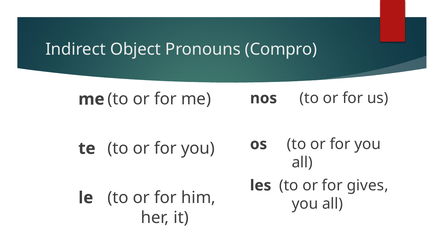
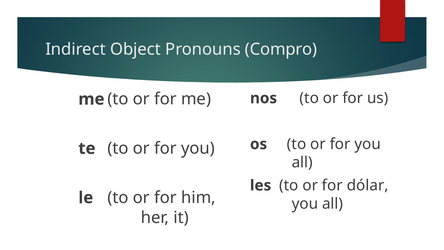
gives: gives -> dólar (368, 185)
